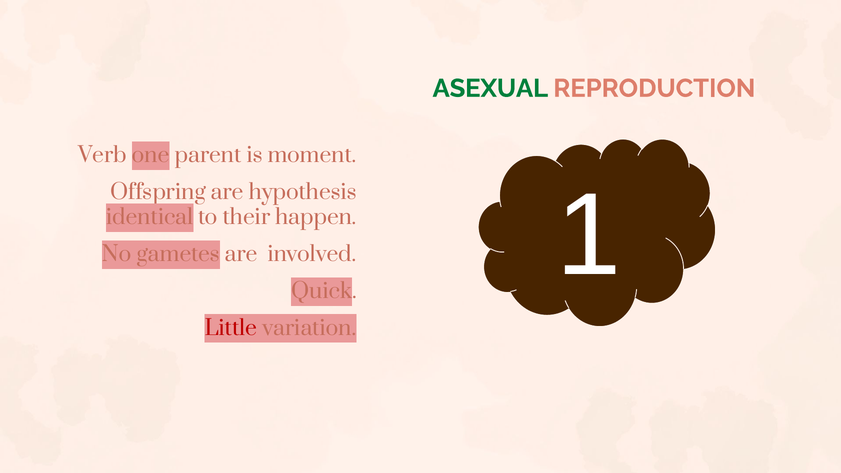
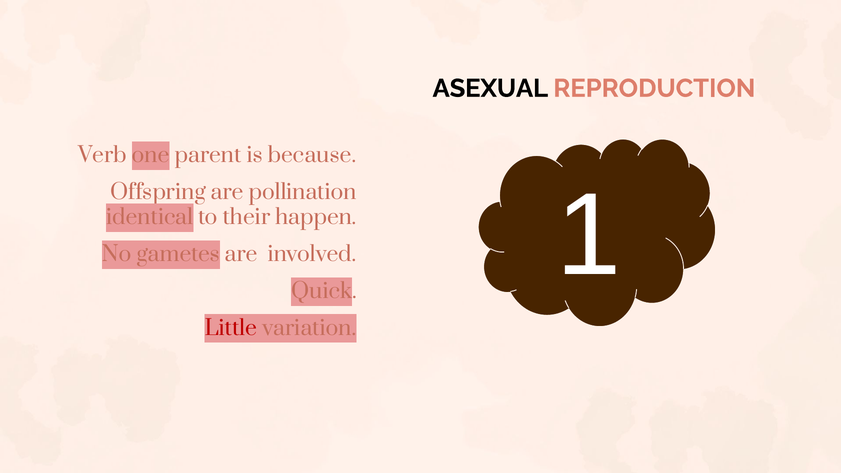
ASEXUAL colour: green -> black (490, 88)
moment: moment -> because (312, 155)
hypothesis: hypothesis -> pollination (303, 192)
